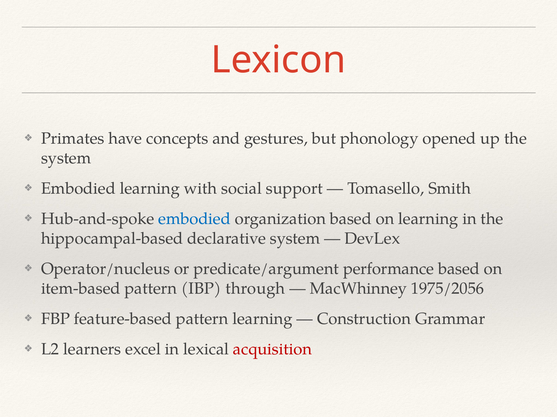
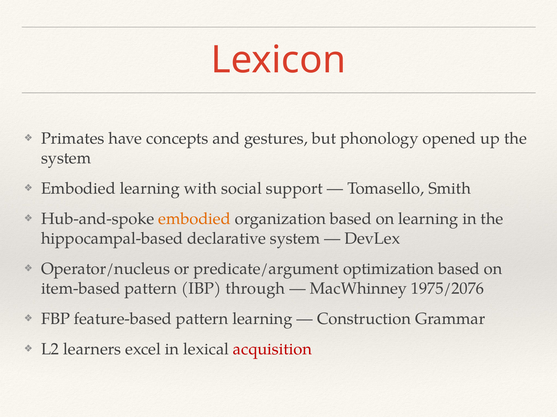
embodied colour: blue -> orange (195, 219)
performance: performance -> optimization (389, 269)
1975/2056: 1975/2056 -> 1975/2076 (447, 289)
